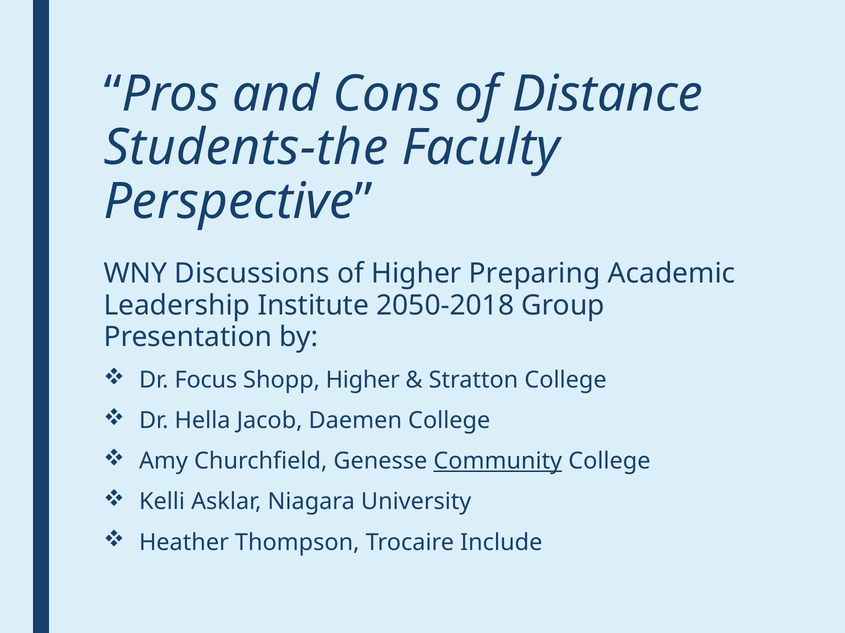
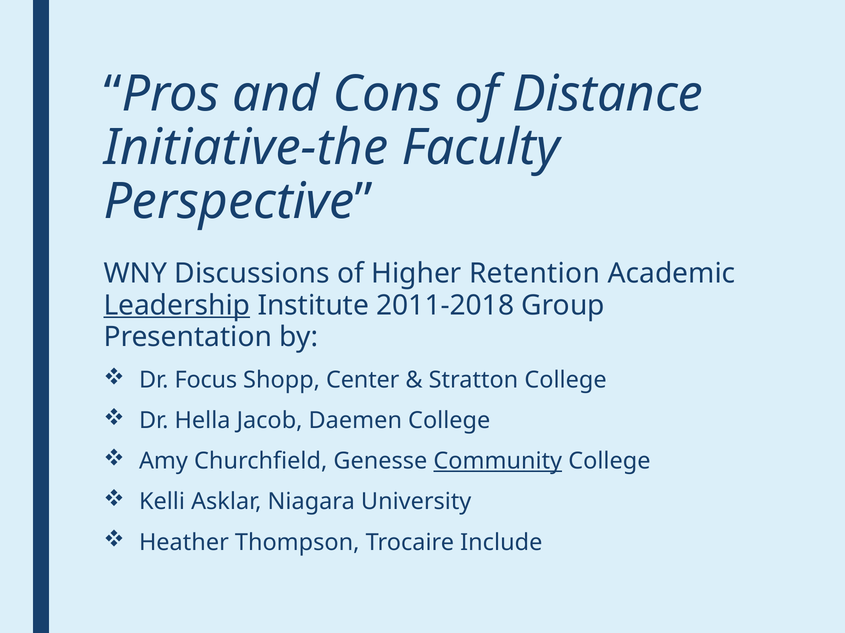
Students-the: Students-the -> Initiative-the (246, 148)
Preparing: Preparing -> Retention (535, 274)
Leadership underline: none -> present (177, 306)
2050-2018: 2050-2018 -> 2011-2018 (445, 306)
Shopp Higher: Higher -> Center (363, 381)
